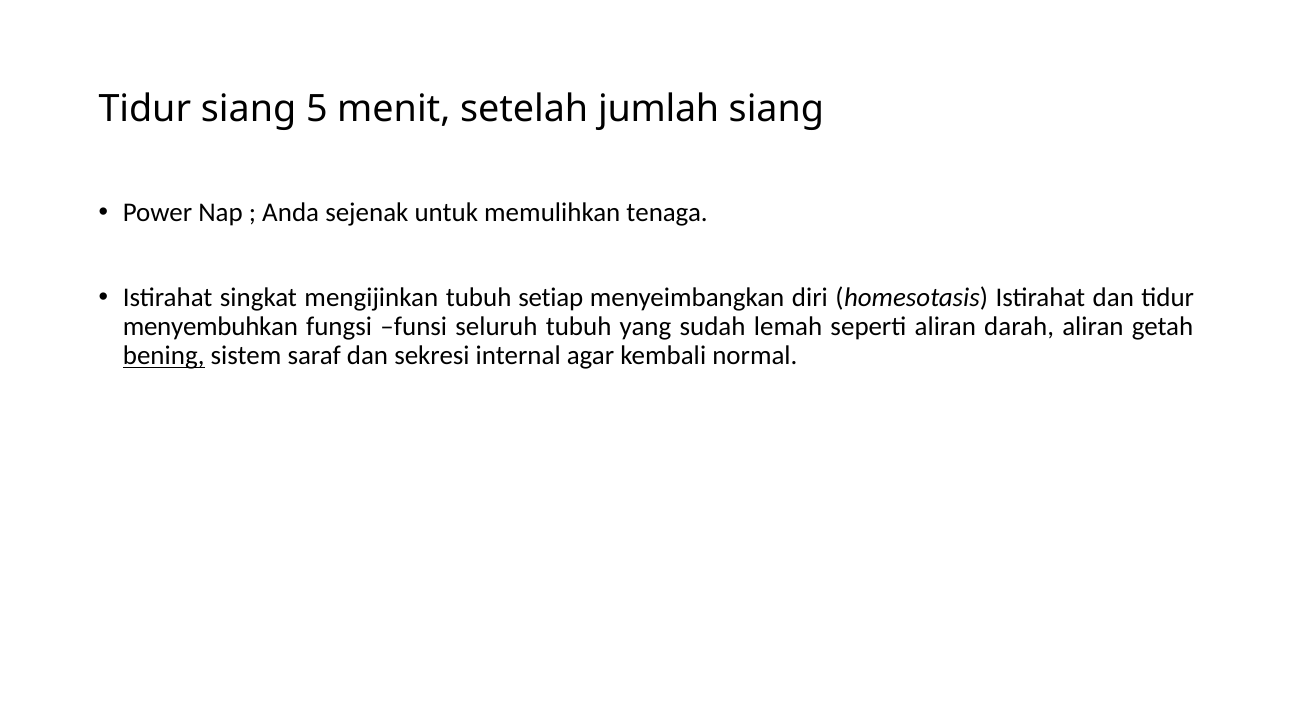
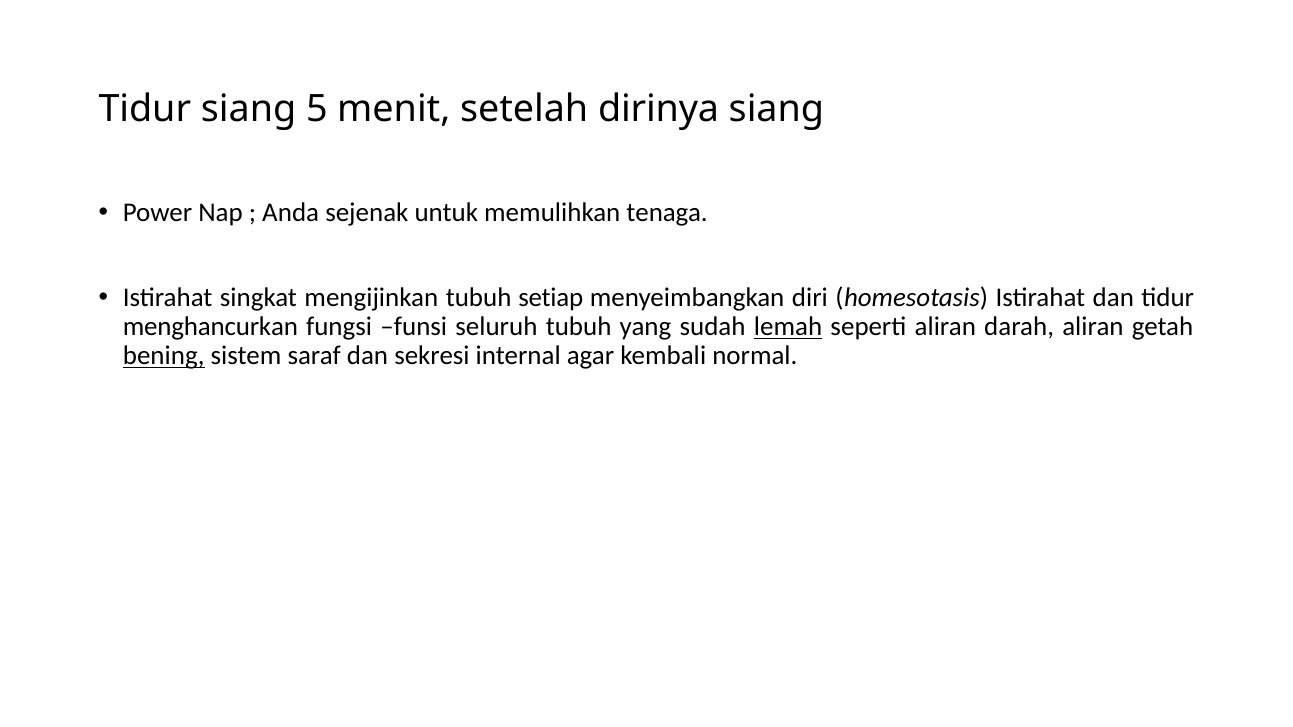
jumlah: jumlah -> dirinya (659, 109)
menyembuhkan: menyembuhkan -> menghancurkan (210, 327)
lemah underline: none -> present (788, 327)
